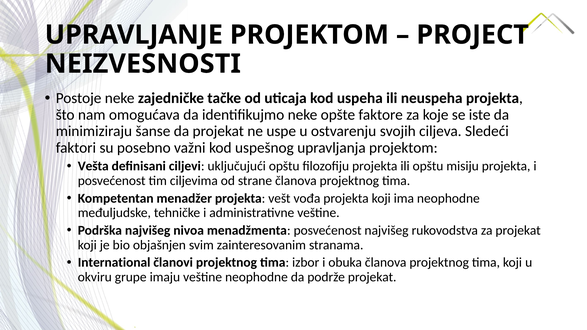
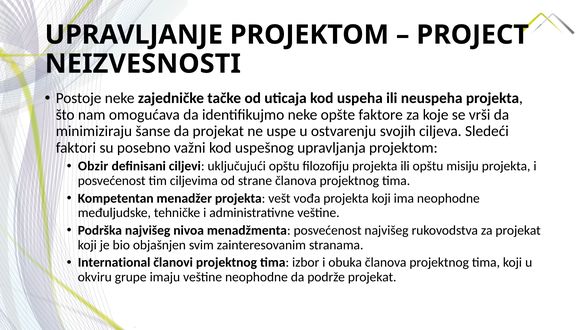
iste: iste -> vrši (480, 115)
Vešta: Vešta -> Obzir (93, 166)
